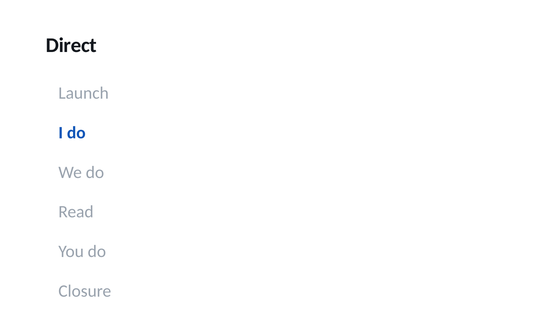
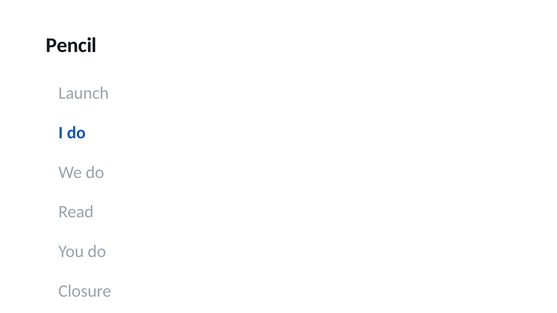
Direct: Direct -> Pencil (71, 45)
